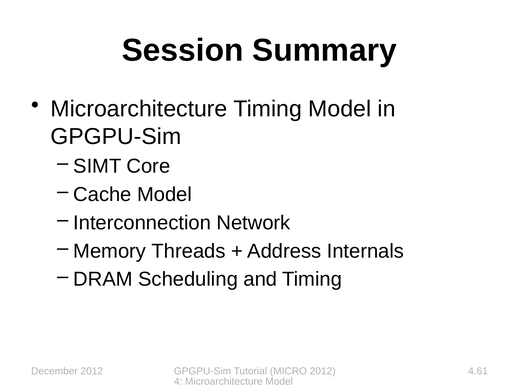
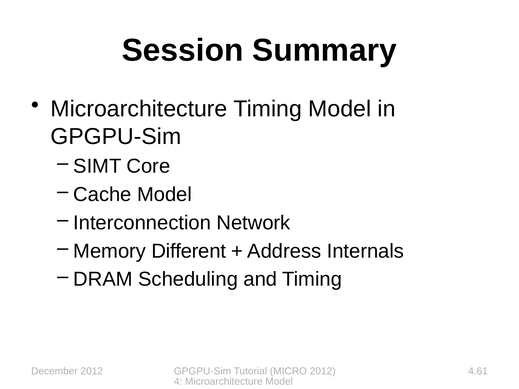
Threads: Threads -> Different (189, 251)
